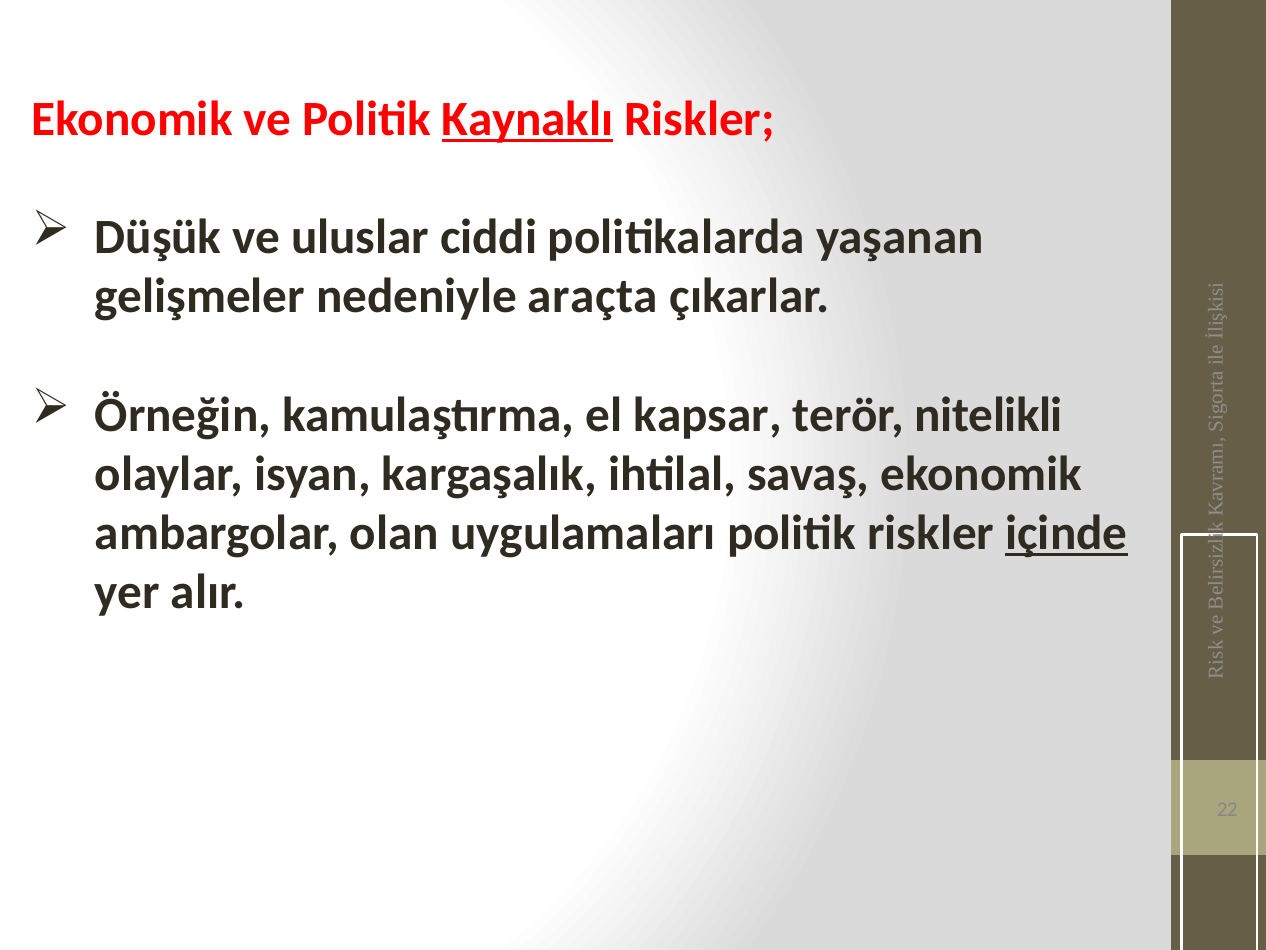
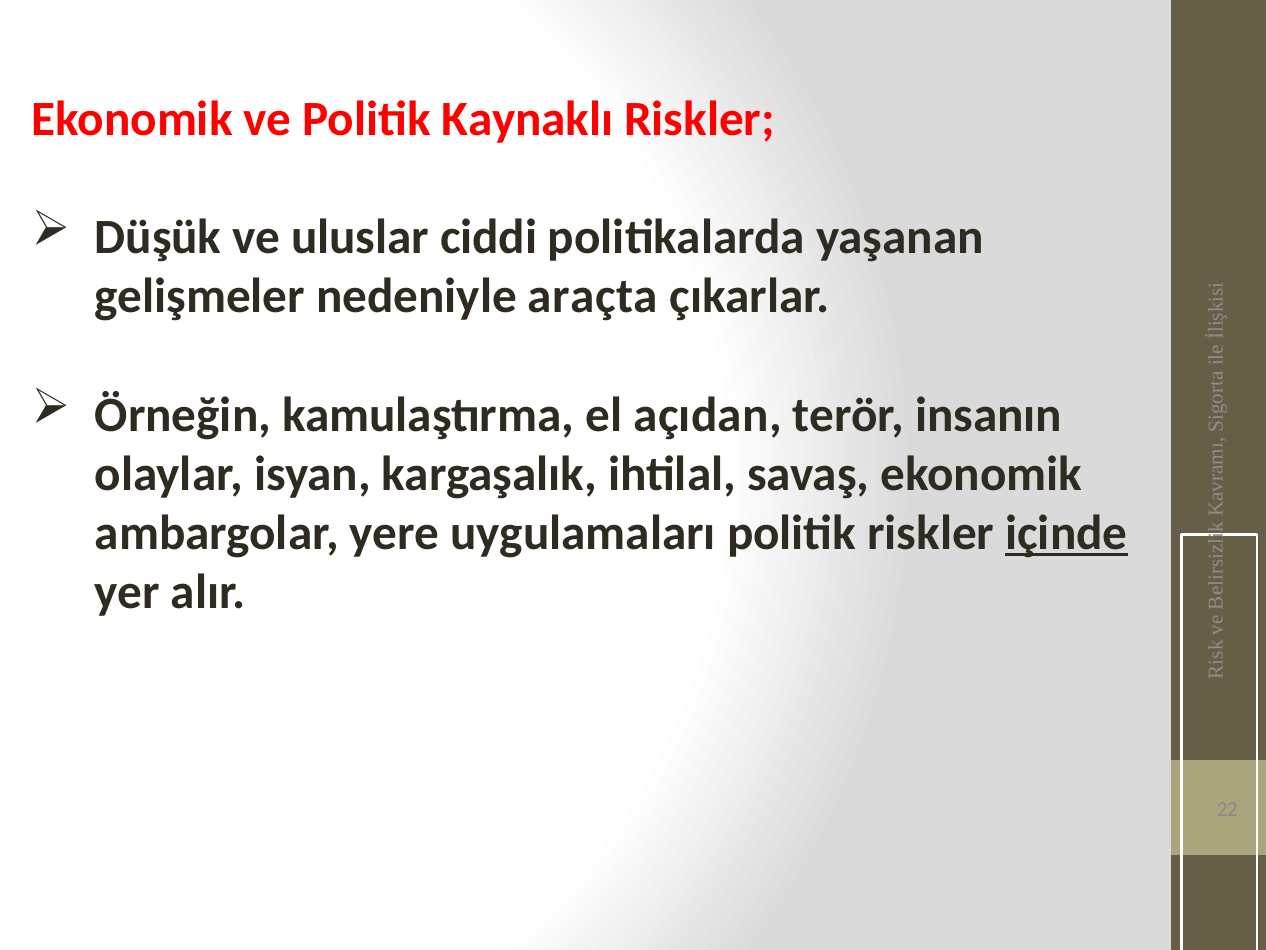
Kaynaklı underline: present -> none (528, 119)
kapsar: kapsar -> açıdan (708, 415)
nitelikli: nitelikli -> insanın (989, 415)
olan: olan -> yere (395, 533)
